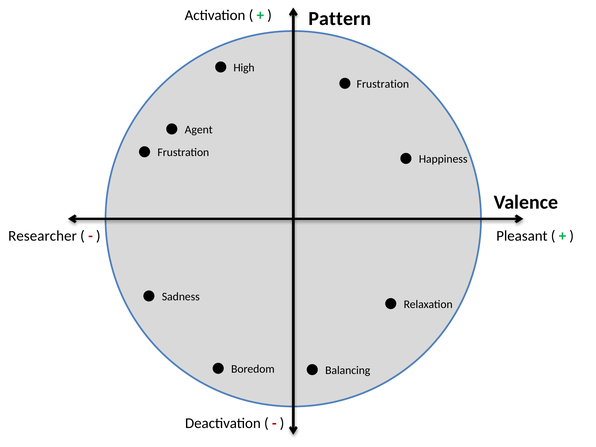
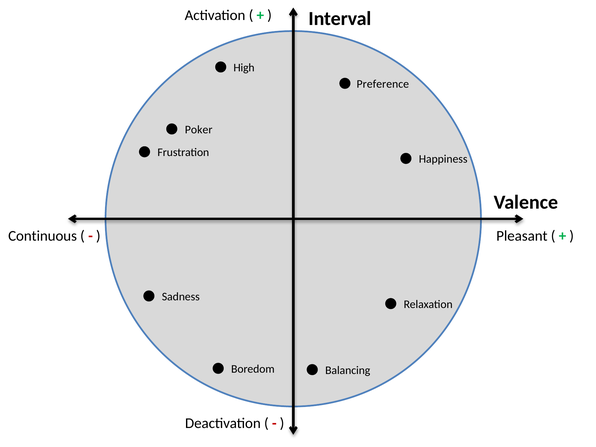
Pattern: Pattern -> Interval (340, 19)
Frustration: Frustration -> Preference (383, 84)
Agent: Agent -> Poker (199, 130)
Researcher: Researcher -> Continuous (43, 236)
